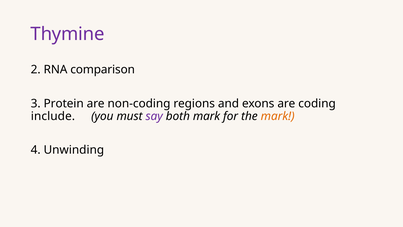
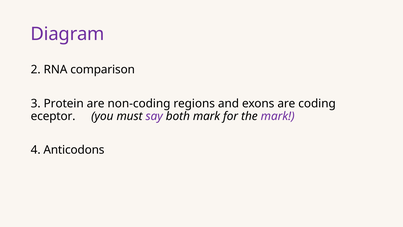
Thymine: Thymine -> Diagram (68, 34)
include: include -> eceptor (53, 116)
mark colour: orange -> purple (278, 116)
Unwinding: Unwinding -> Anticodons (74, 150)
